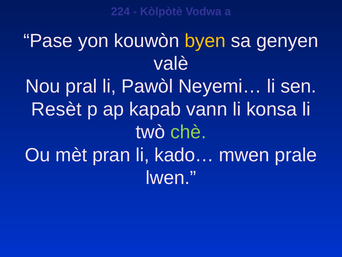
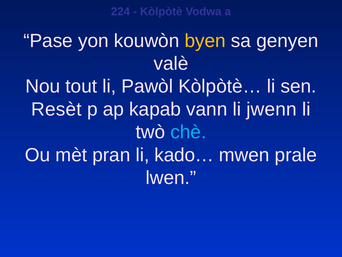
pral: pral -> tout (81, 86)
Neyemi…: Neyemi… -> Kòlpòtè… (220, 86)
konsa: konsa -> jwenn (271, 109)
chè colour: light green -> light blue (188, 132)
